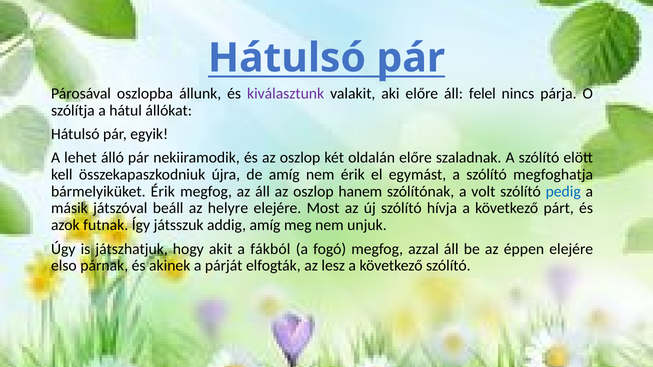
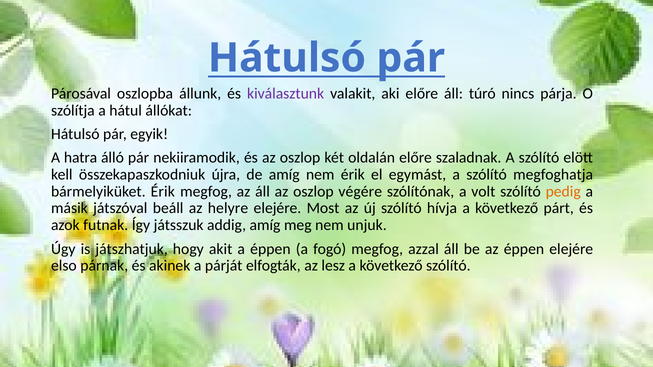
felel: felel -> túró (482, 94)
lehet: lehet -> hatra (81, 158)
hanem: hanem -> végére (360, 192)
pedig colour: blue -> orange (563, 192)
a fákból: fákból -> éppen (270, 249)
